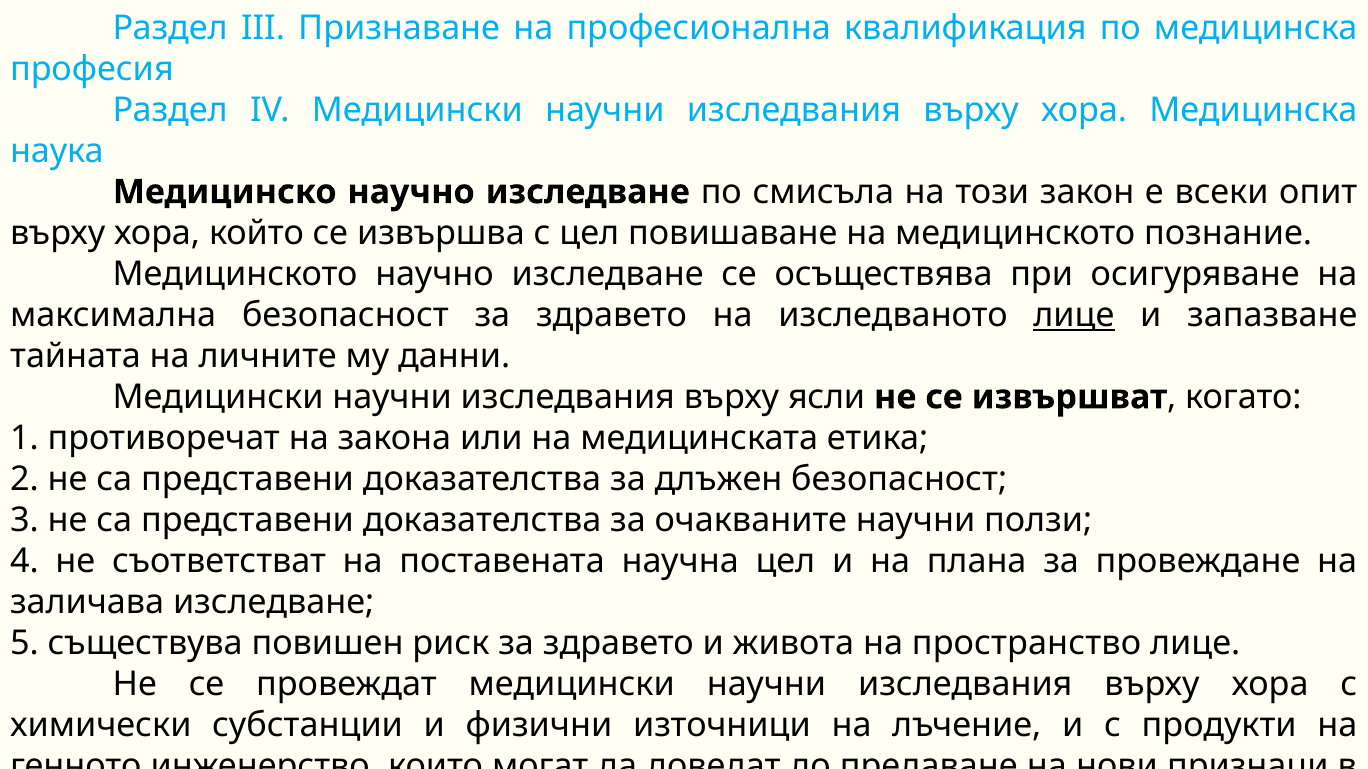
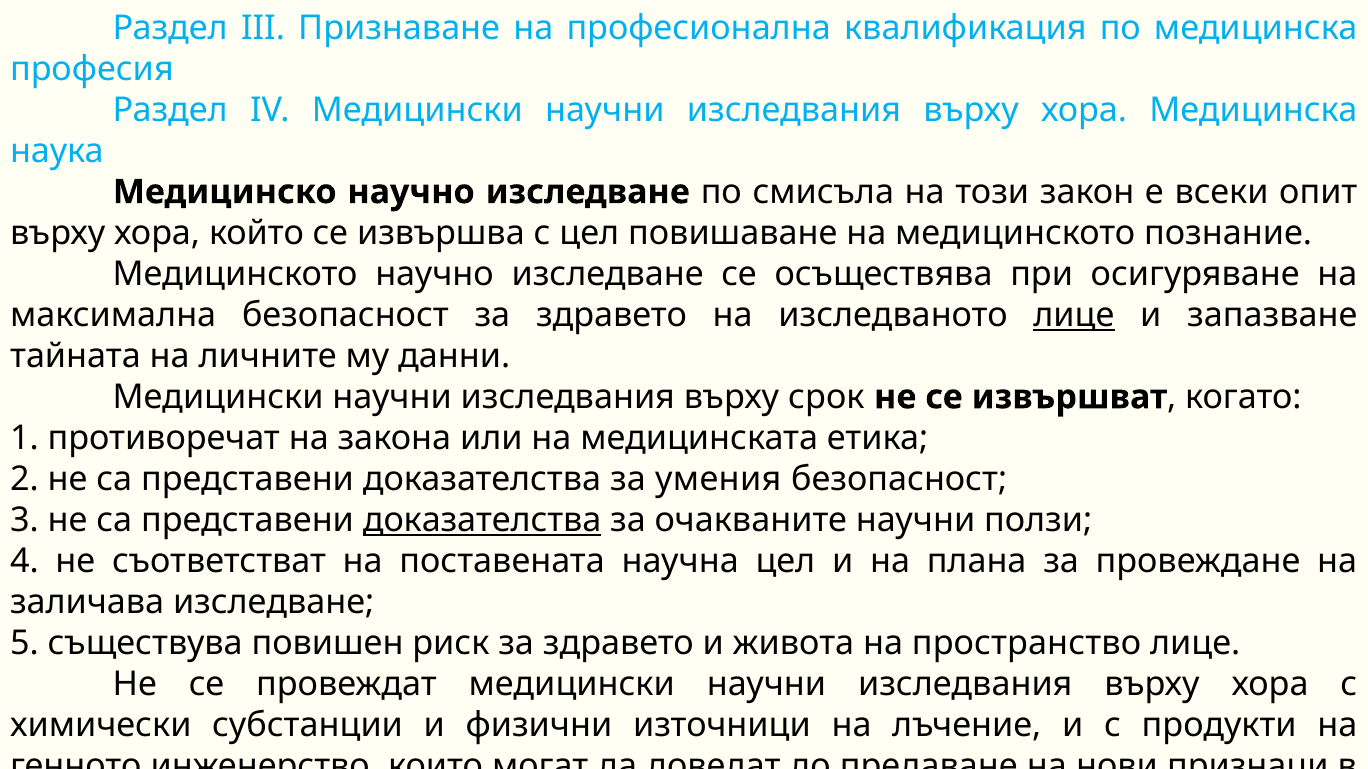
ясли: ясли -> срок (826, 397)
длъжен: длъжен -> умения (718, 479)
доказателства underline: none -> present (482, 520)
